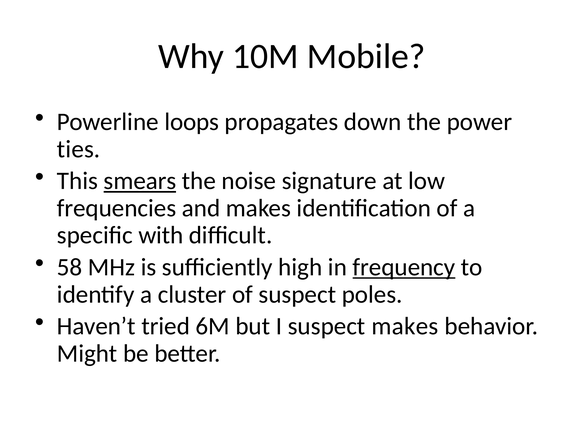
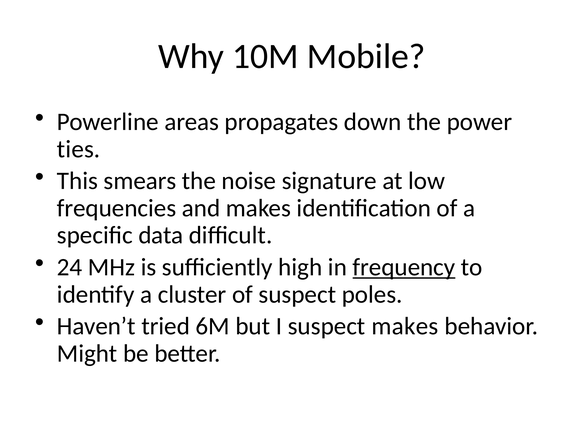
loops: loops -> areas (192, 122)
smears underline: present -> none (140, 181)
with: with -> data (161, 235)
58: 58 -> 24 (70, 267)
